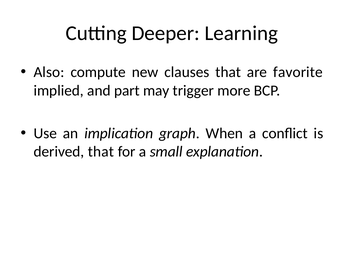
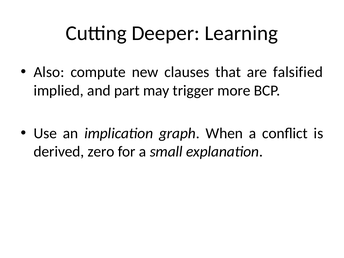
favorite: favorite -> falsified (298, 72)
derived that: that -> zero (101, 152)
